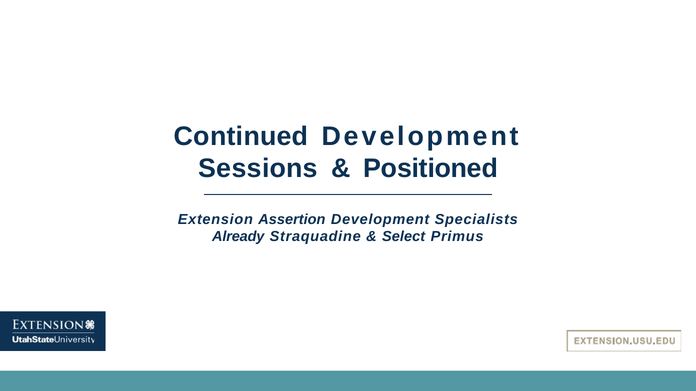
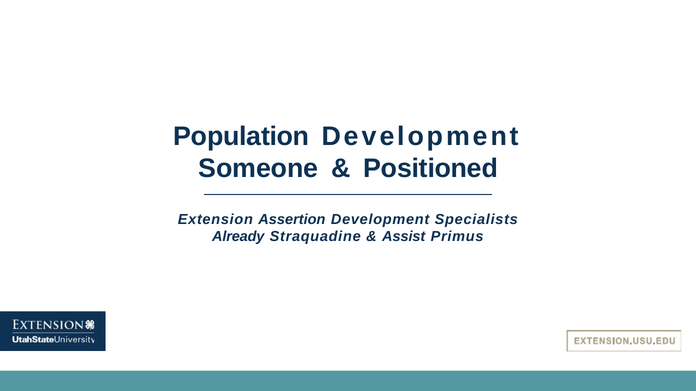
Continued: Continued -> Population (241, 137)
Sessions: Sessions -> Someone (258, 169)
Select: Select -> Assist (404, 237)
